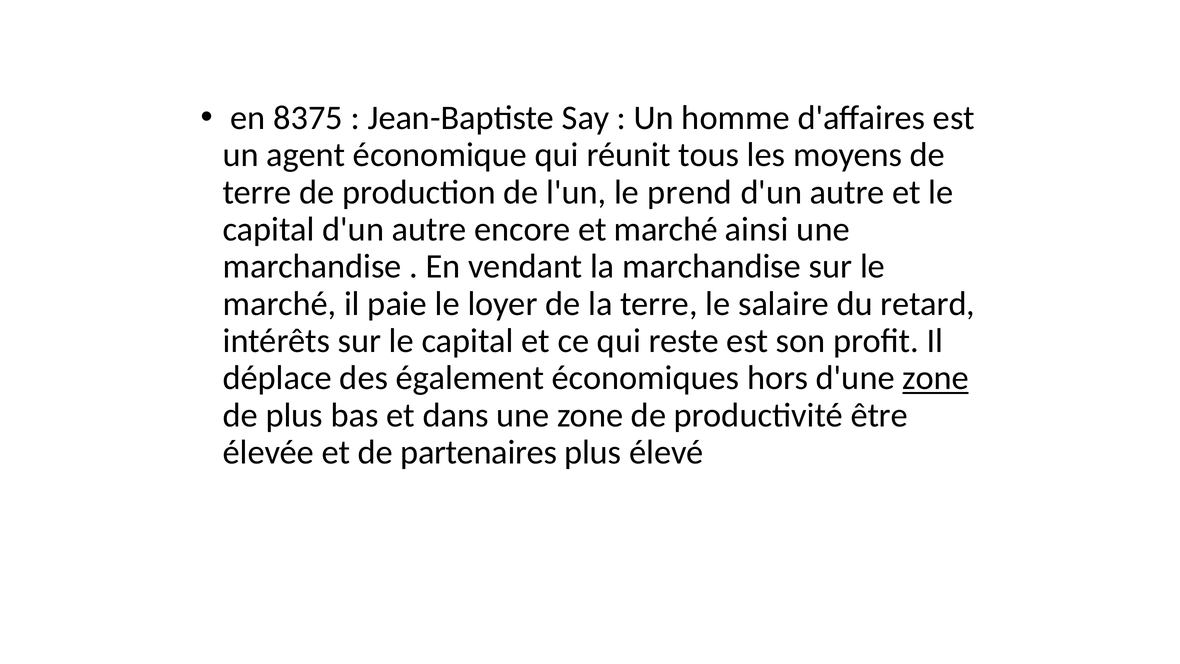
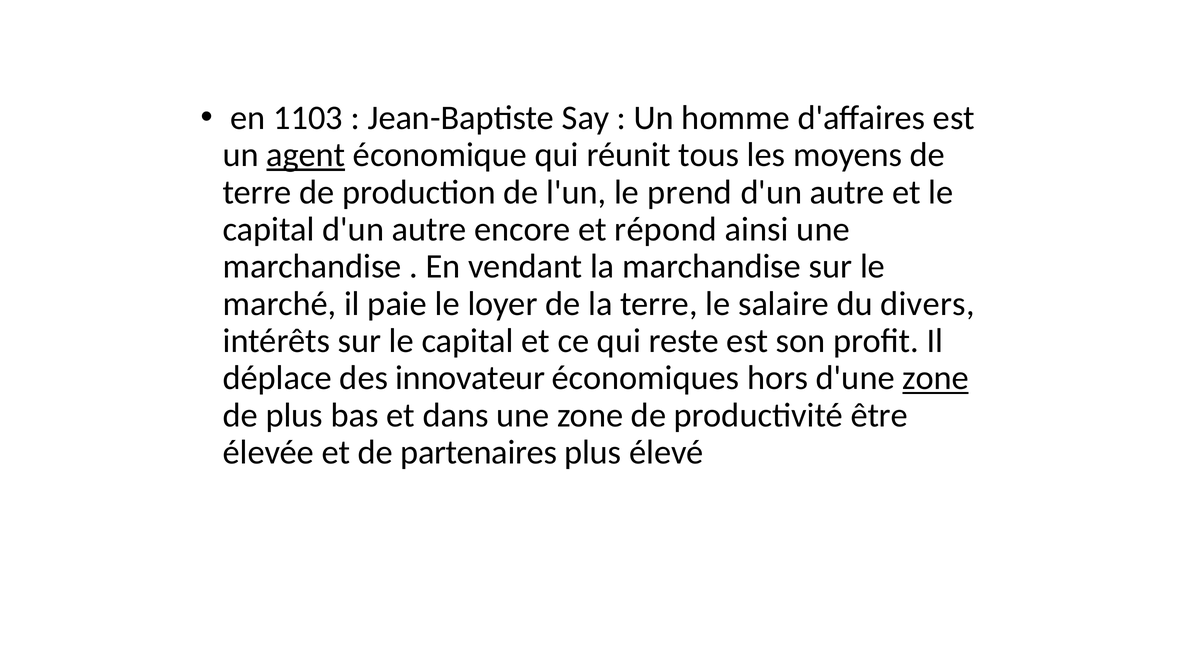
8375: 8375 -> 1103 (308, 118)
agent underline: none -> present (306, 155)
et marché: marché -> répond (666, 229)
retard: retard -> divers (928, 304)
également: également -> innovateur (470, 378)
